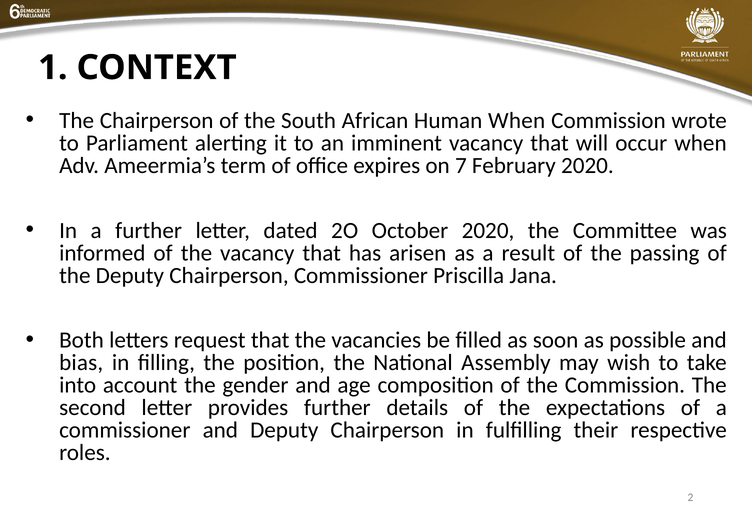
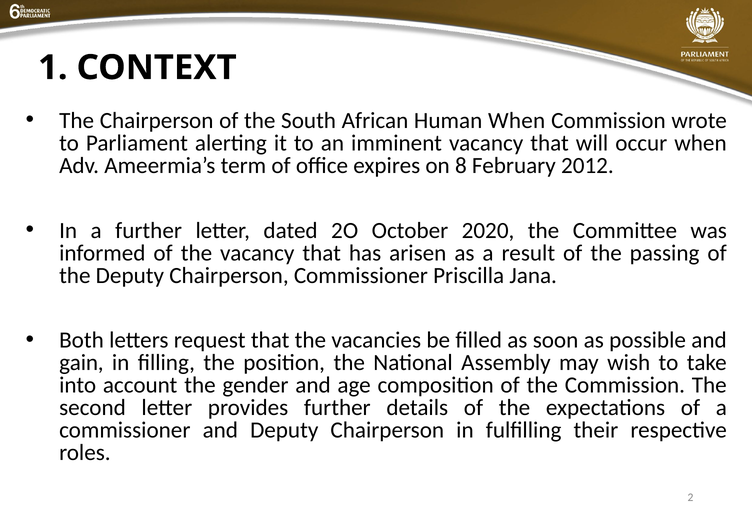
7: 7 -> 8 (461, 165)
February 2020: 2020 -> 2012 (587, 165)
bias: bias -> gain (81, 362)
